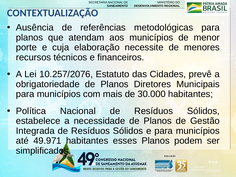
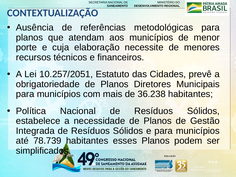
10.257/2076: 10.257/2076 -> 10.257/2051 (66, 74)
30.000: 30.000 -> 36.238 (152, 94)
49.971: 49.971 -> 78.739 (47, 141)
